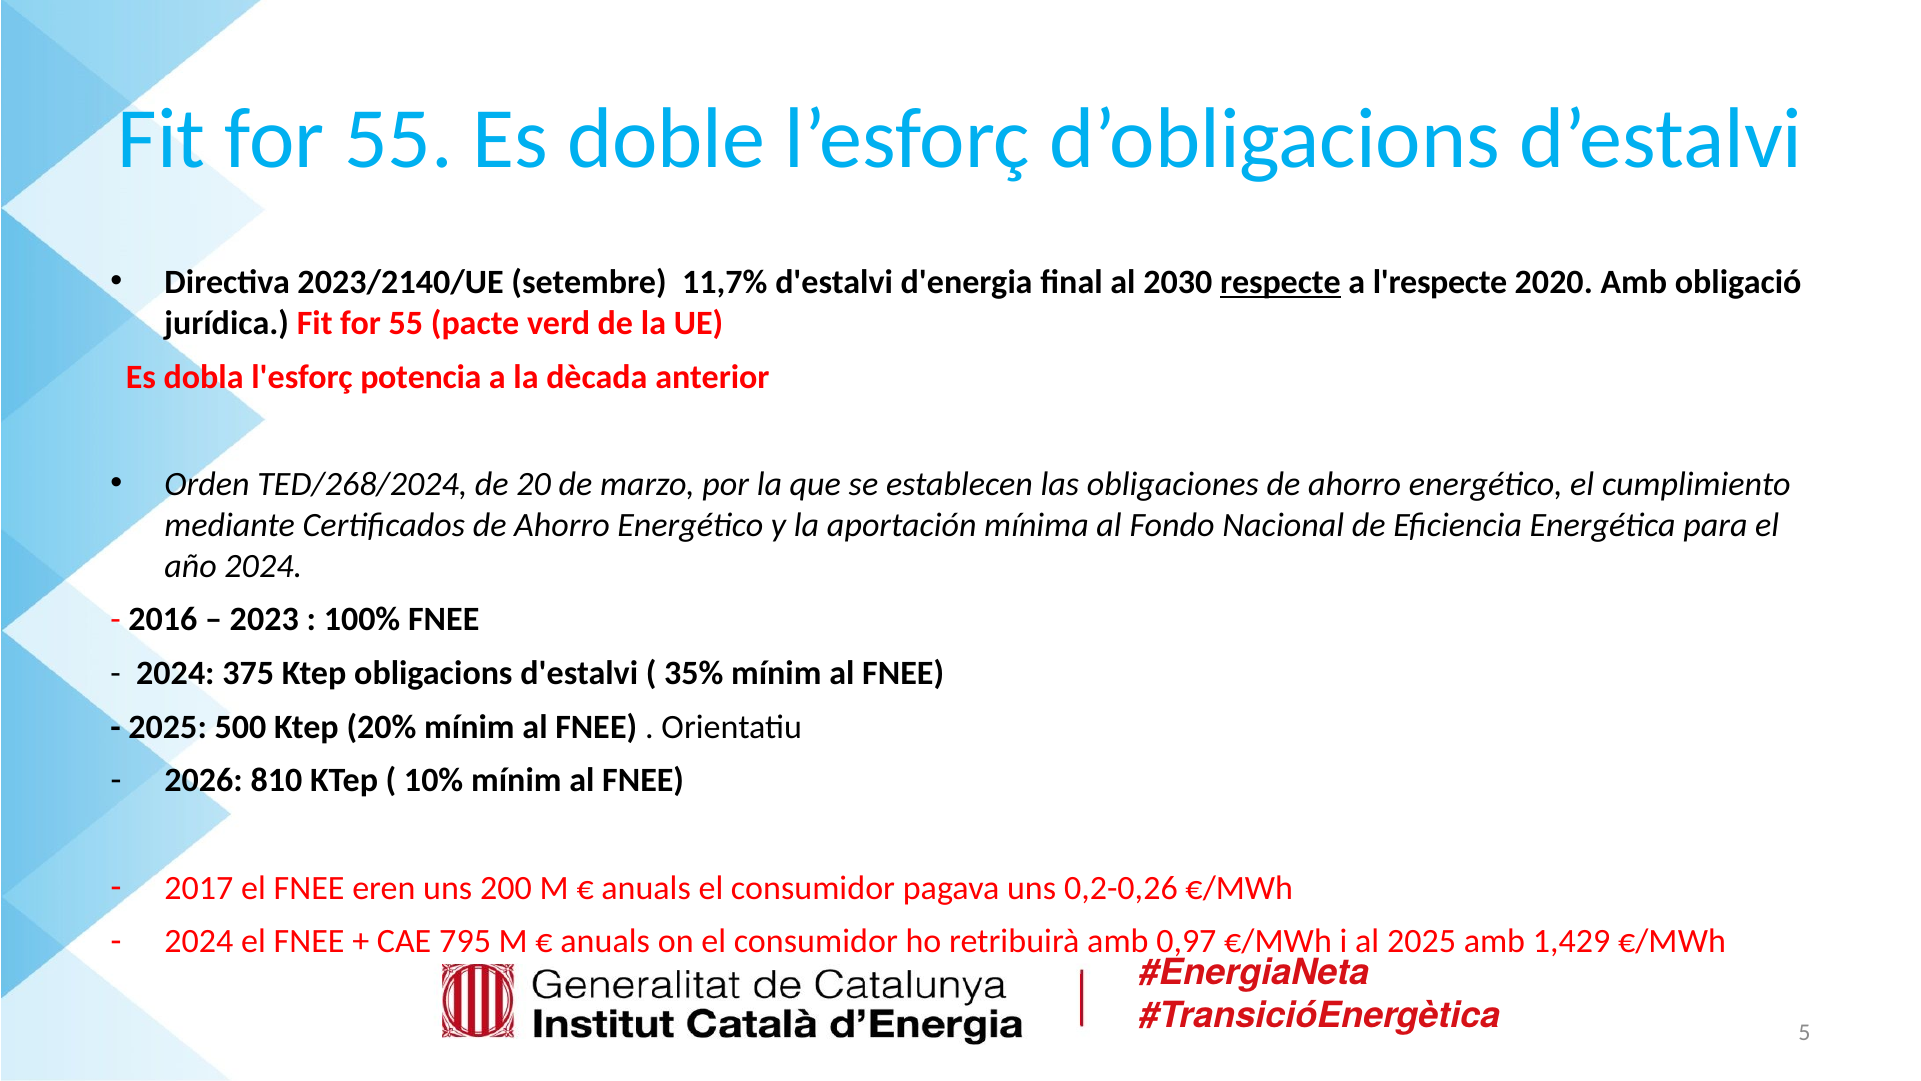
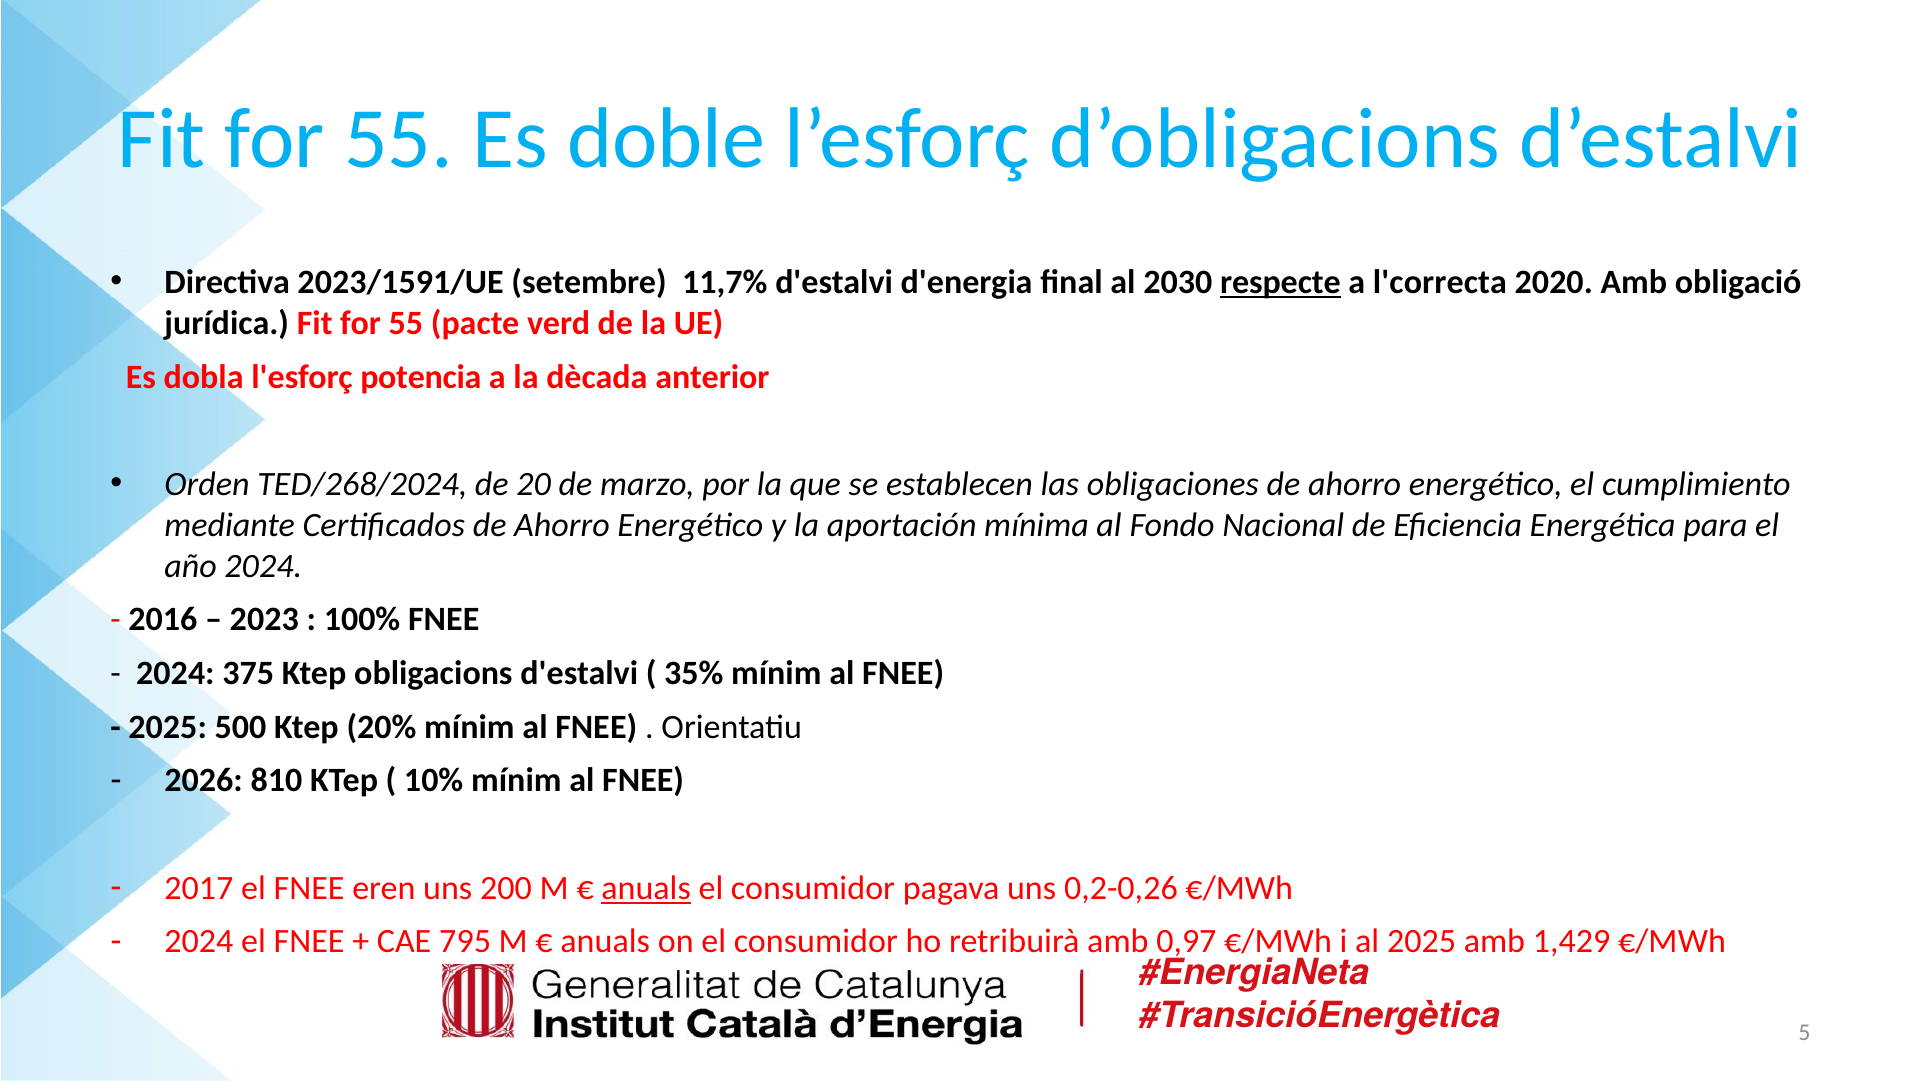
2023/2140/UE: 2023/2140/UE -> 2023/1591/UE (401, 282)
l'respecte: l'respecte -> l'correcta (1440, 282)
anuals underline: none -> present (646, 888)
